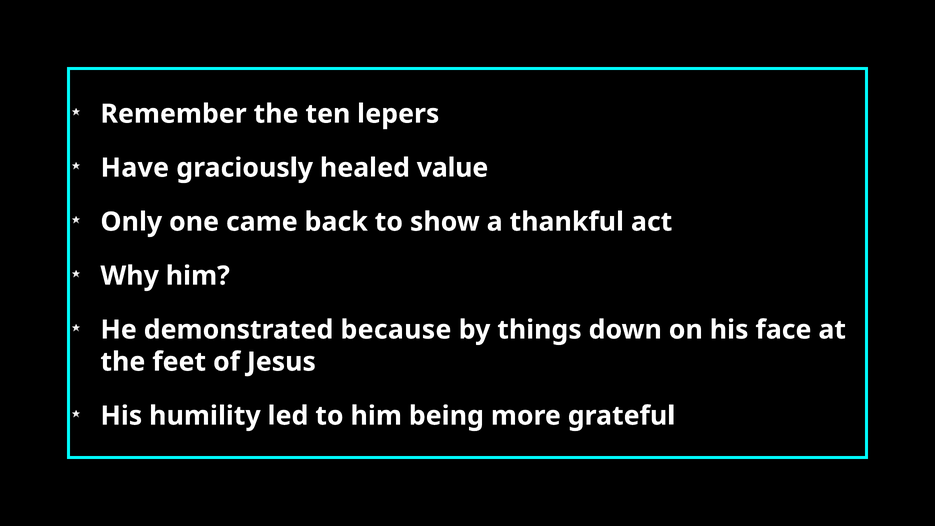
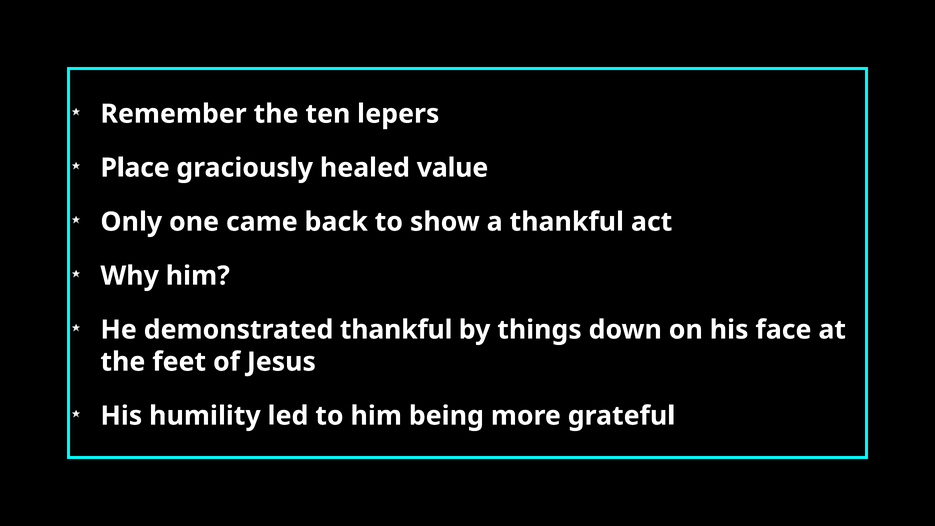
Have: Have -> Place (135, 168)
demonstrated because: because -> thankful (396, 330)
